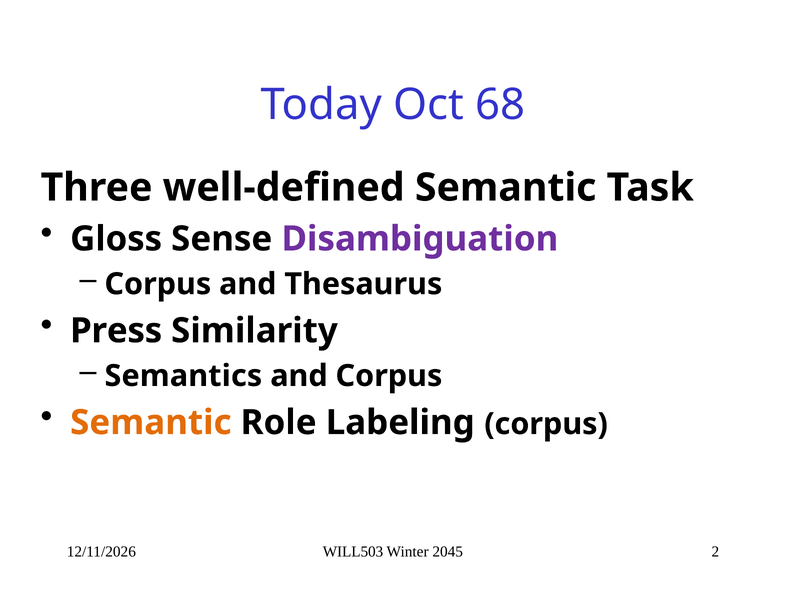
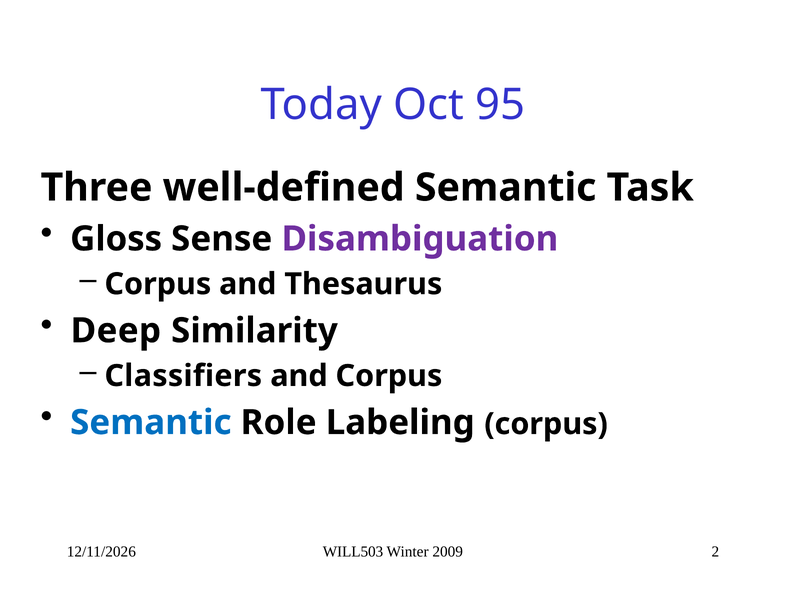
68: 68 -> 95 (500, 105)
Press: Press -> Deep (116, 330)
Semantics: Semantics -> Classifiers (183, 376)
Semantic colour: orange -> blue (151, 422)
2045: 2045 -> 2009 (448, 551)
